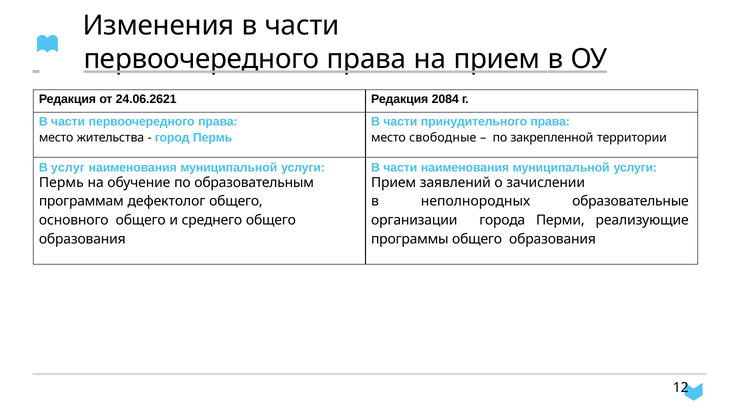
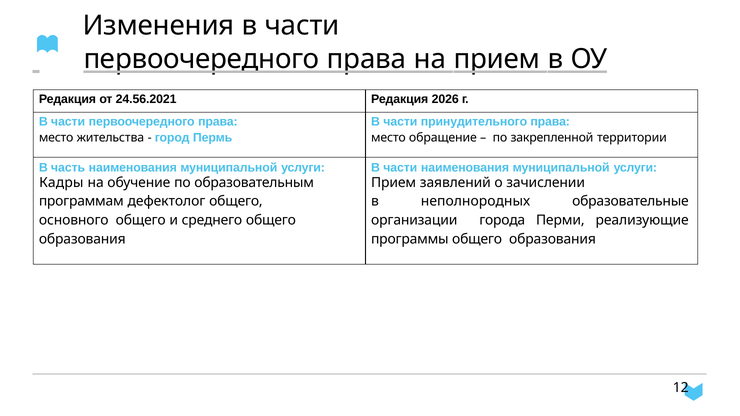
24.06.2621: 24.06.2621 -> 24.56.2021 (146, 99)
2084: 2084 -> 2026 (445, 99)
свободные: свободные -> обращение (443, 138)
услуг: услуг -> часть (68, 168)
Пермь: Пермь -> Кадры (61, 183)
